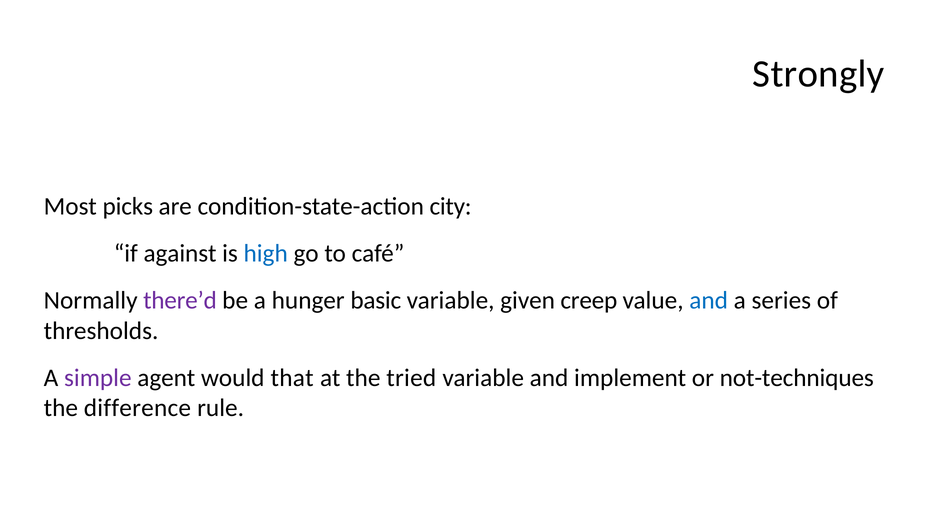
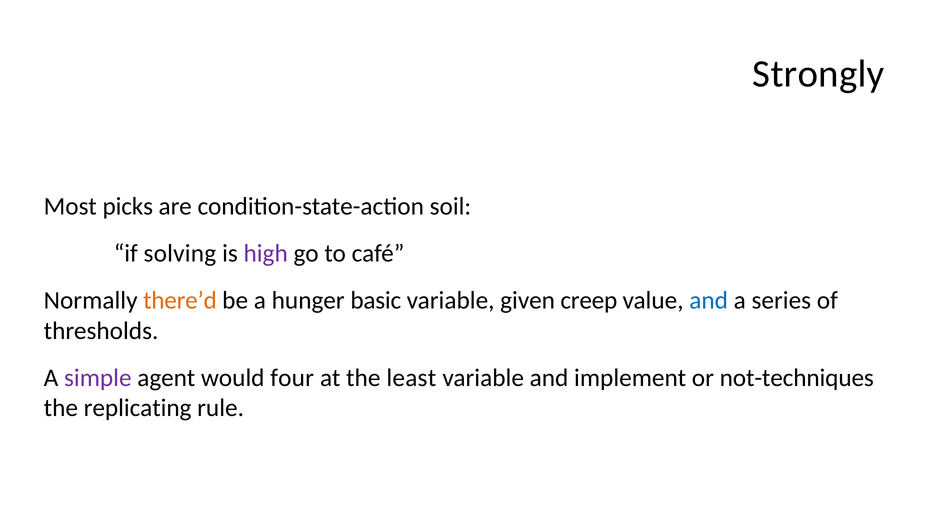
city: city -> soil (450, 207)
against: against -> solving (180, 254)
high colour: blue -> purple (266, 254)
there’d colour: purple -> orange (180, 301)
that: that -> four (292, 378)
tried: tried -> least (411, 378)
difference: difference -> replicating (138, 408)
